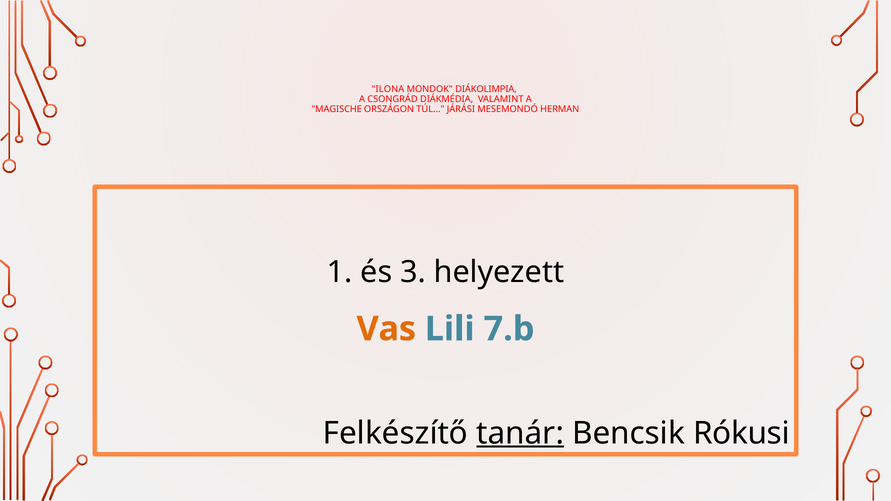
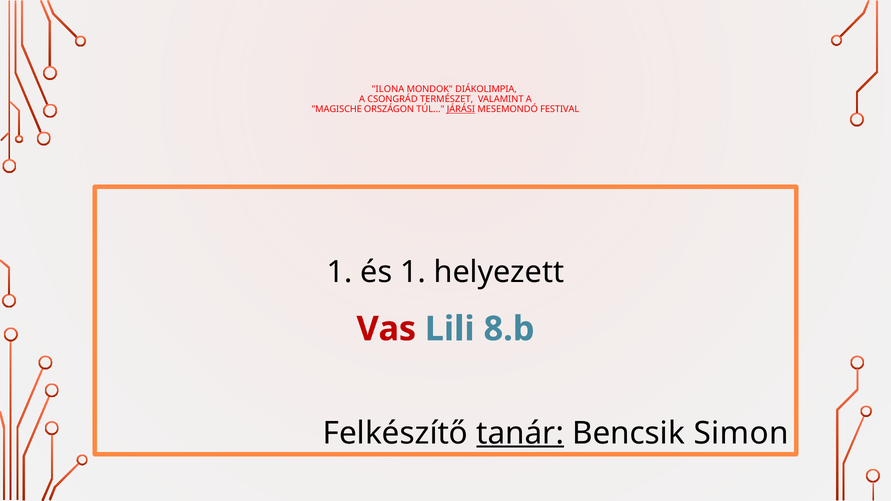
DIÁKMÉDIA: DIÁKMÉDIA -> TERMÉSZET (447, 99)
JÁRÁSI underline: none -> present (461, 109)
HERMAN: HERMAN -> FESTIVAL (560, 109)
és 3: 3 -> 1 (413, 272)
Vas colour: orange -> red (386, 329)
7.b: 7.b -> 8.b (509, 329)
Rókusi: Rókusi -> Simon (741, 433)
